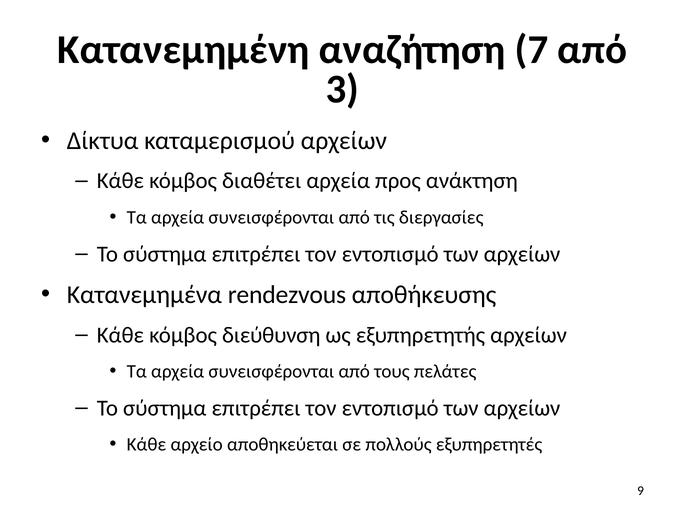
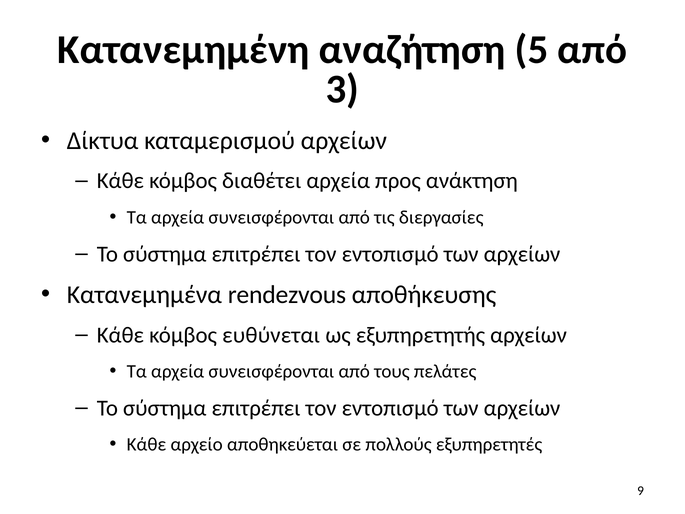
7: 7 -> 5 (532, 50)
διεύθυνση: διεύθυνση -> ευθύνεται (271, 335)
